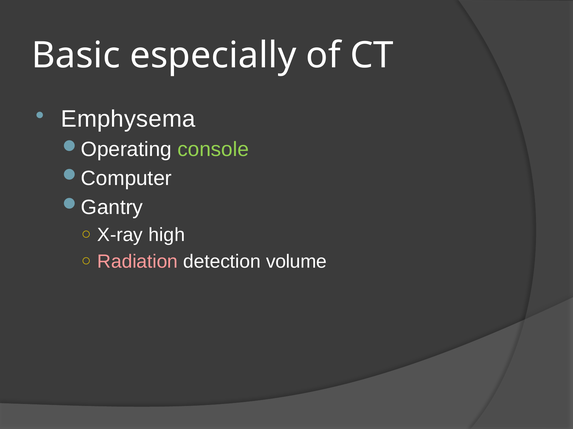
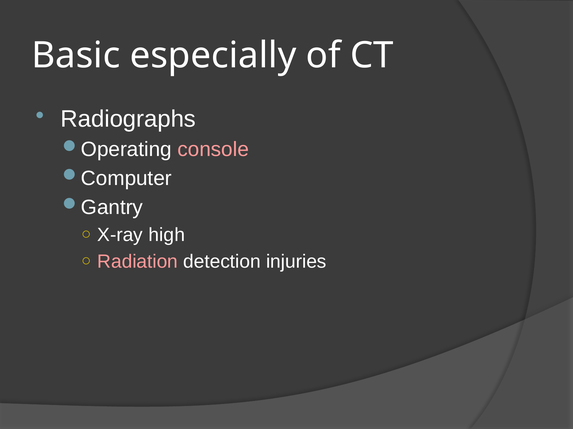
Emphysema: Emphysema -> Radiographs (128, 119)
console colour: light green -> pink (213, 150)
volume: volume -> injuries (296, 262)
